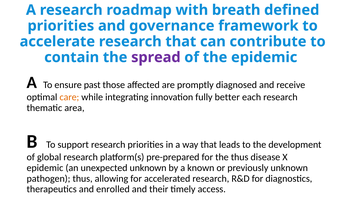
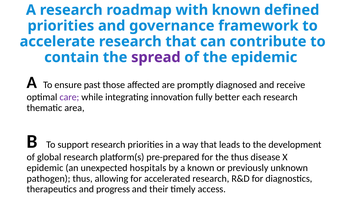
with breath: breath -> known (236, 10)
care colour: orange -> purple (69, 97)
unexpected unknown: unknown -> hospitals (148, 168)
enrolled: enrolled -> progress (113, 189)
